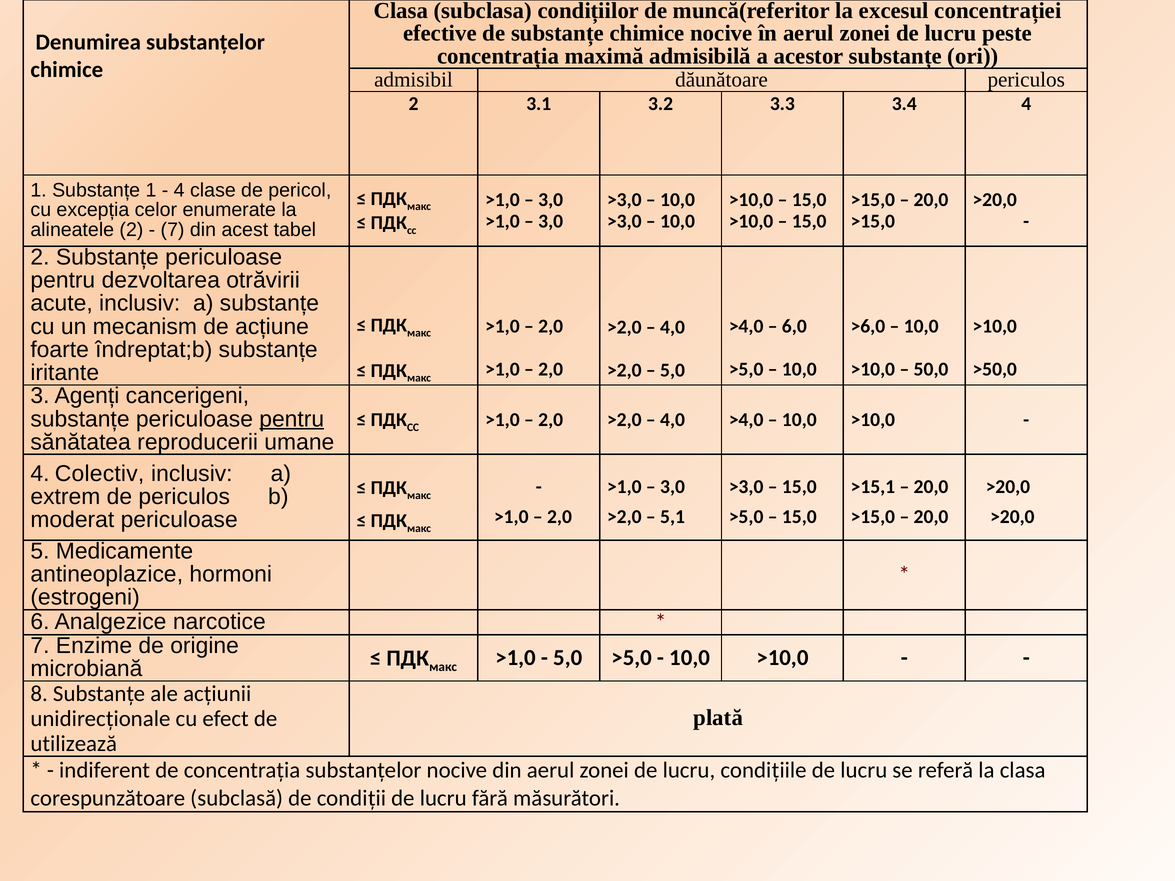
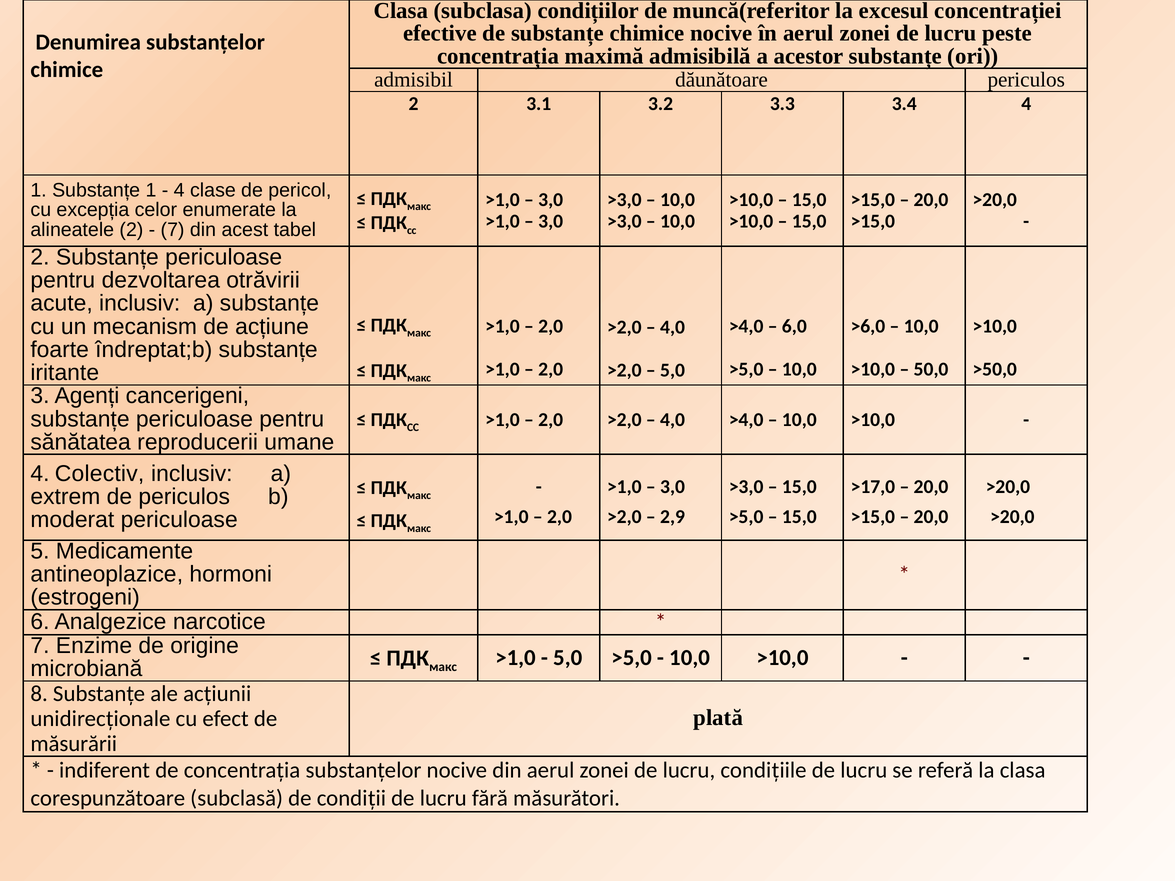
pentru underline: present -> none (292, 419)
>15,1: >15,1 -> >17,0 (873, 487)
5,1: 5,1 -> 2,9 (673, 517)
utilizează: utilizează -> măsurării (74, 744)
